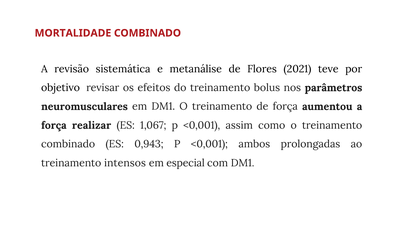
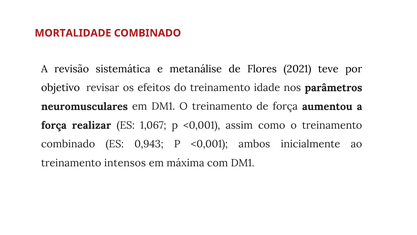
bolus: bolus -> idade (267, 88)
prolongadas: prolongadas -> inicialmente (310, 144)
especial: especial -> máxima (185, 163)
